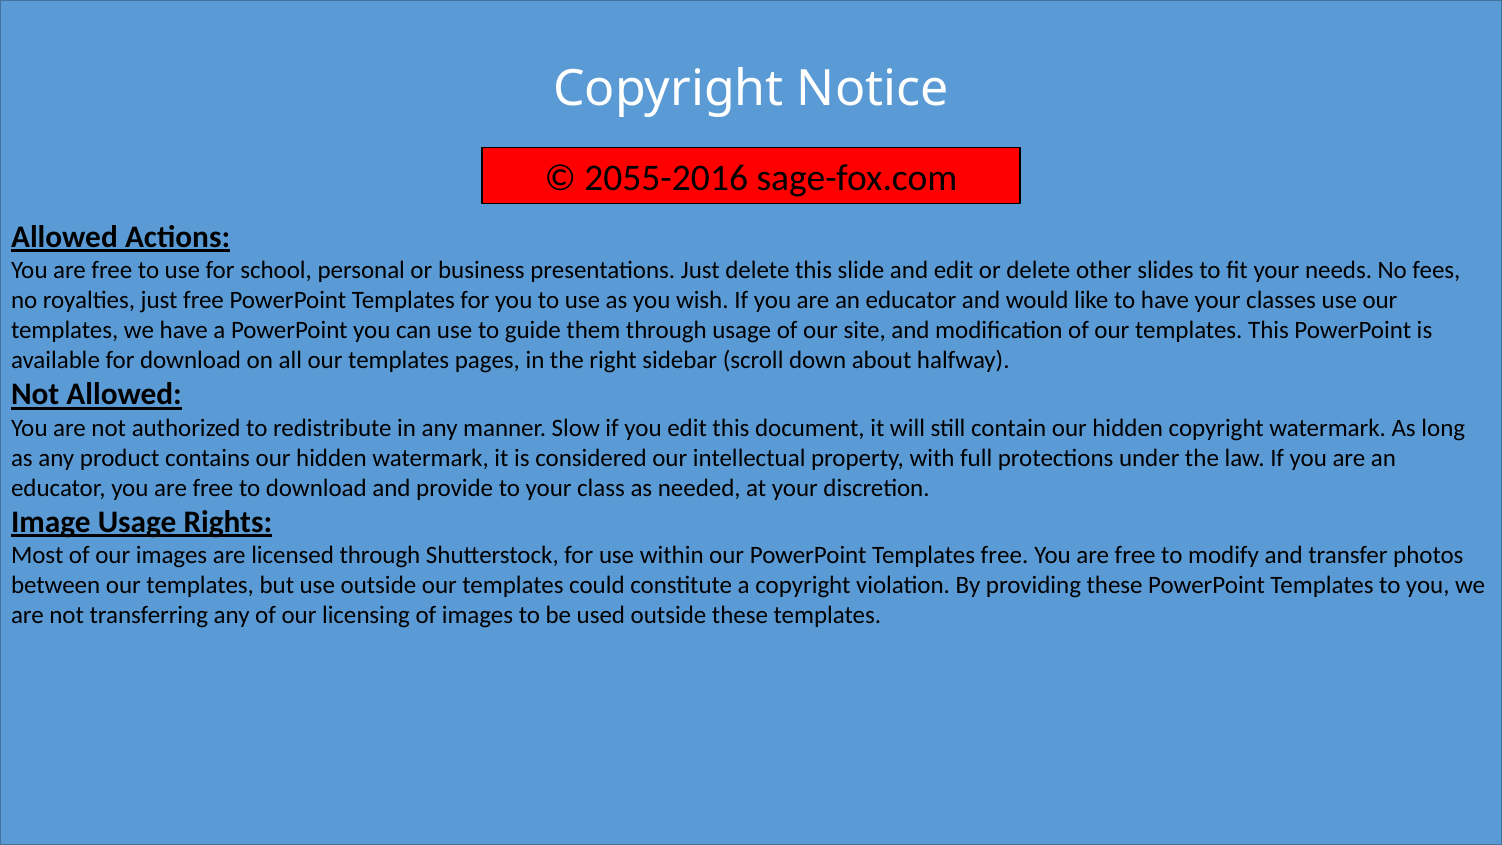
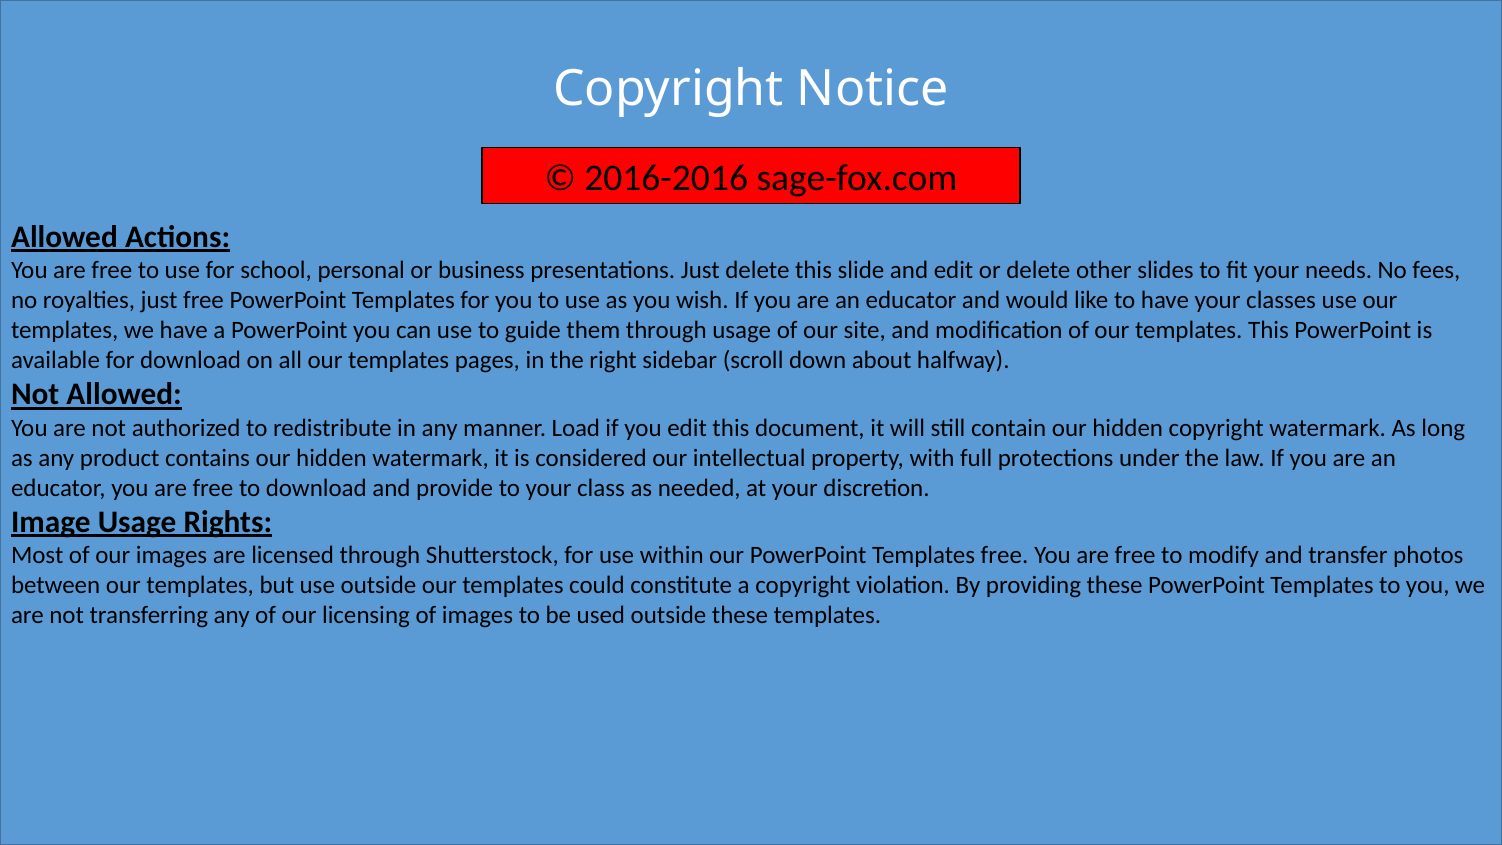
2055-2016: 2055-2016 -> 2016-2016 (666, 178)
Slow: Slow -> Load (576, 428)
